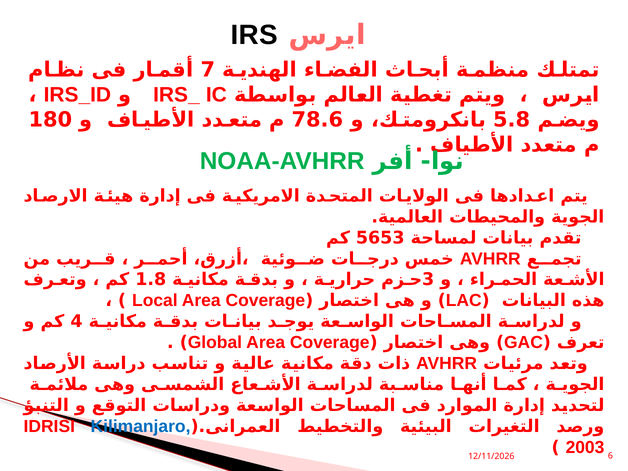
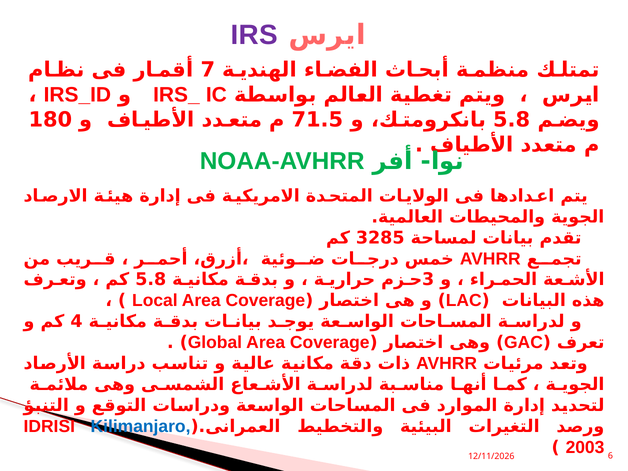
IRS colour: black -> purple (254, 35)
78.6: 78.6 -> 71.5 (318, 120)
5653: 5653 -> 3285 (380, 238)
1.8: 1.8 -> 5.8 (151, 280)
